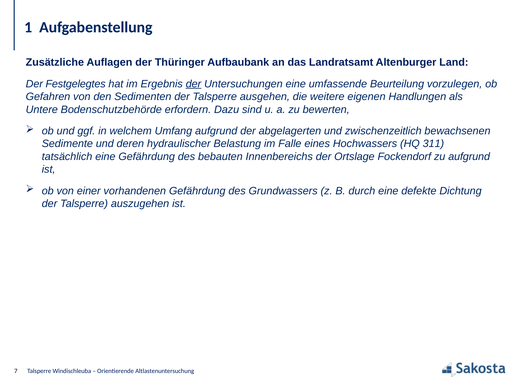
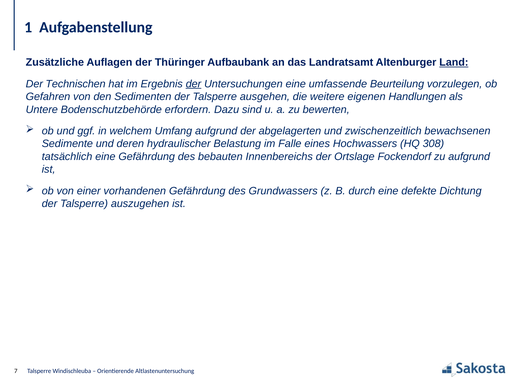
Land underline: none -> present (454, 63)
Festgelegtes: Festgelegtes -> Technischen (76, 84)
311: 311 -> 308 (433, 144)
